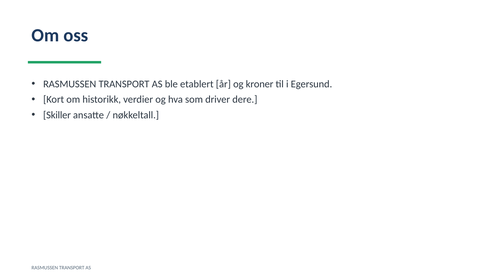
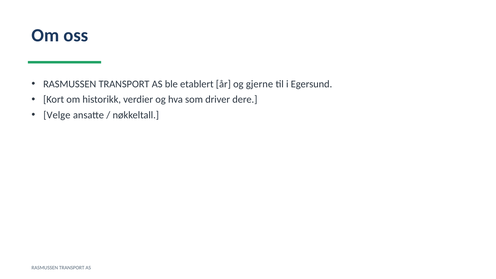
kroner: kroner -> gjerne (259, 84)
Skiller: Skiller -> Velge (57, 115)
